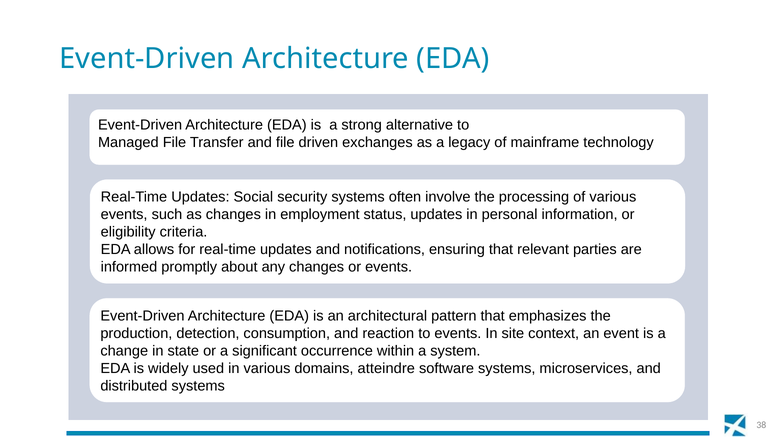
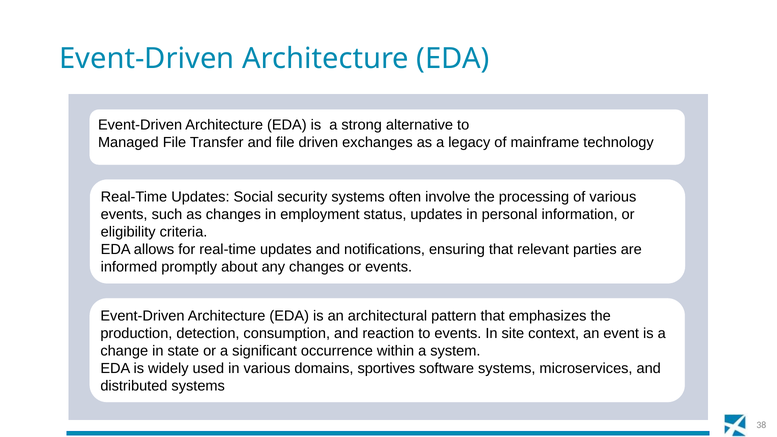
atteindre: atteindre -> sportives (386, 368)
